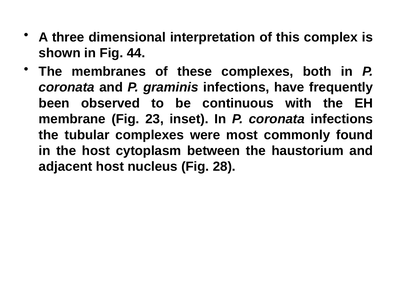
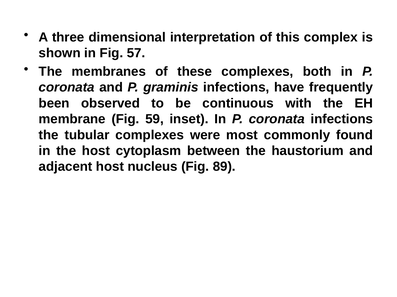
44: 44 -> 57 (136, 53)
23: 23 -> 59 (154, 119)
28: 28 -> 89 (224, 167)
